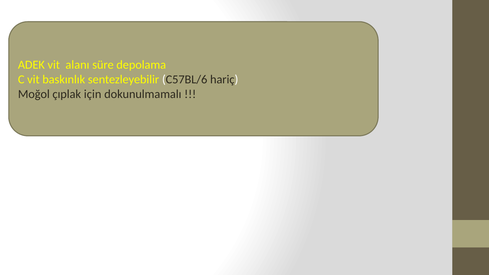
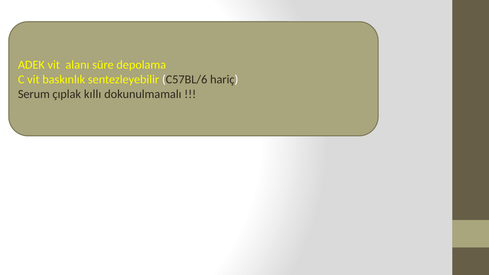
Moğol: Moğol -> Serum (34, 94)
için: için -> kıllı (93, 94)
